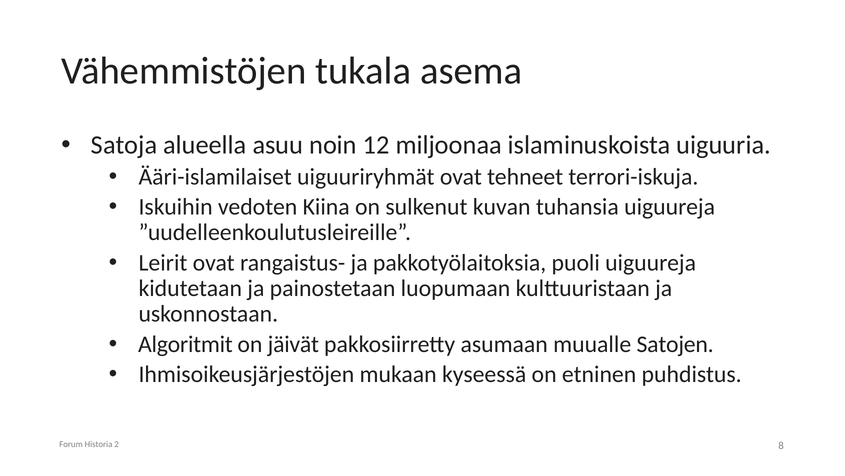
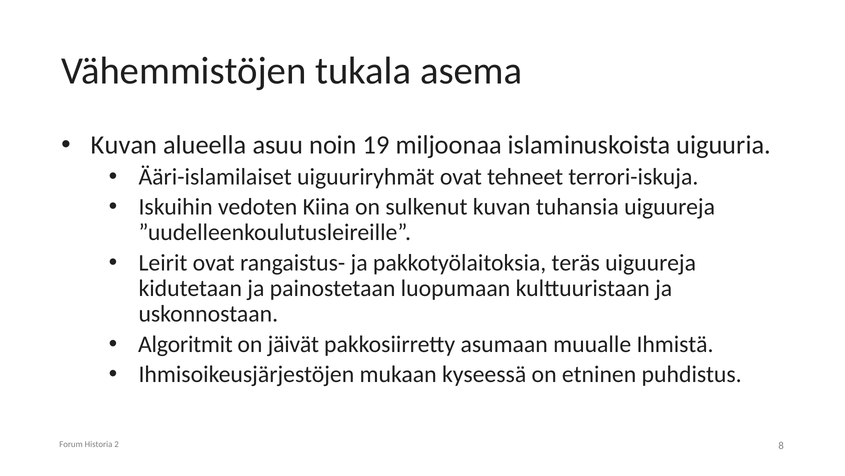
Satoja: Satoja -> Kuvan (124, 145)
12: 12 -> 19 (376, 145)
puoli: puoli -> teräs (576, 262)
Satojen: Satojen -> Ihmistä (675, 344)
